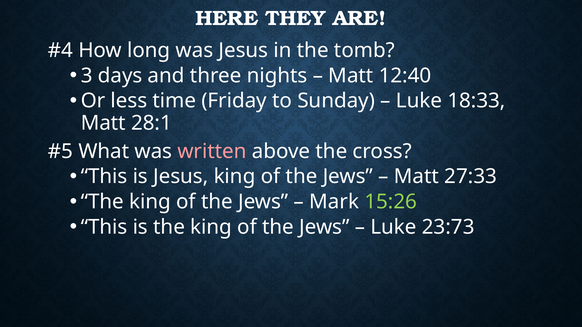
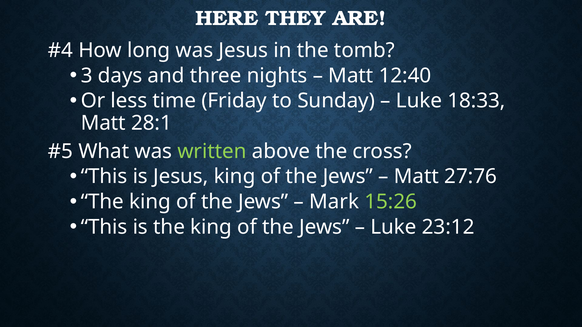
written colour: pink -> light green (212, 151)
27:33: 27:33 -> 27:76 (471, 177)
23:73: 23:73 -> 23:12 (448, 227)
